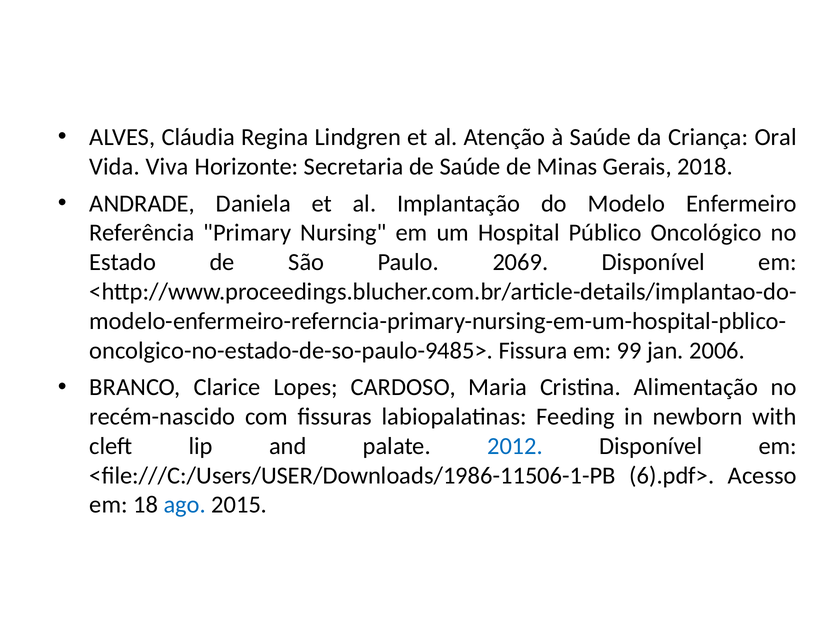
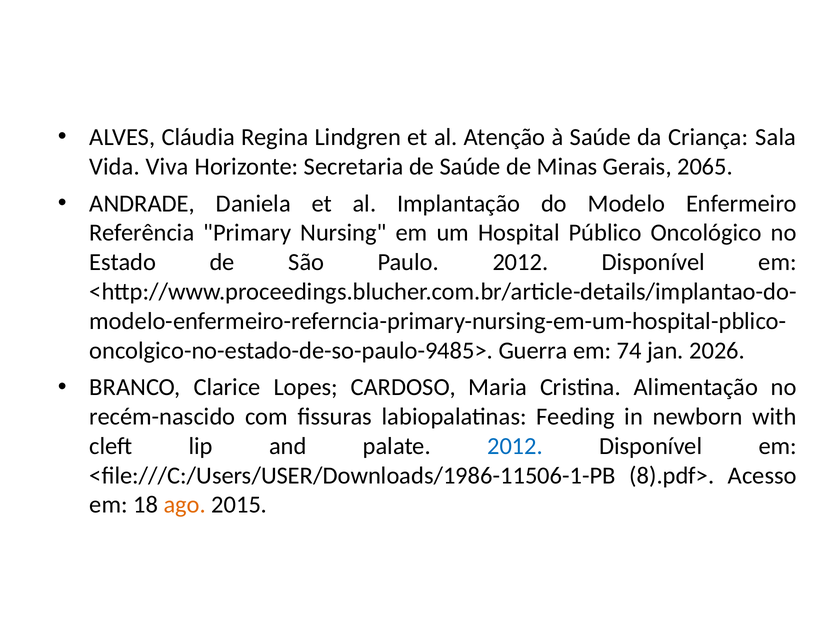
Oral: Oral -> Sala (776, 137)
2018: 2018 -> 2065 (705, 167)
Paulo 2069: 2069 -> 2012 (520, 262)
Fissura: Fissura -> Guerra (533, 350)
99: 99 -> 74 (629, 350)
2006: 2006 -> 2026 (717, 350)
6).pdf>: 6).pdf> -> 8).pdf> (672, 476)
ago colour: blue -> orange (185, 505)
